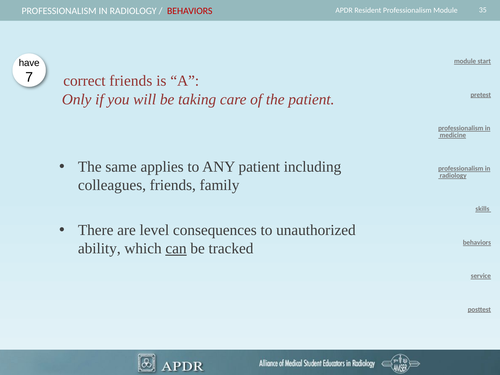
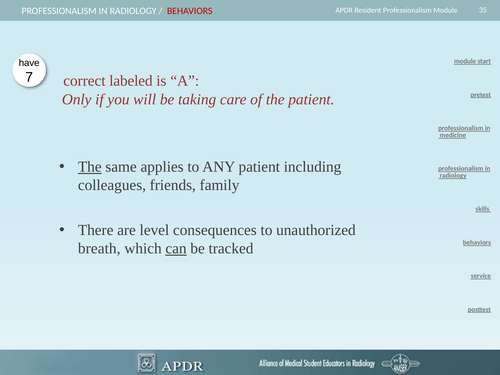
correct friends: friends -> labeled (131, 81)
The underline: none -> present (90, 167)
ability: ability -> breath (99, 249)
